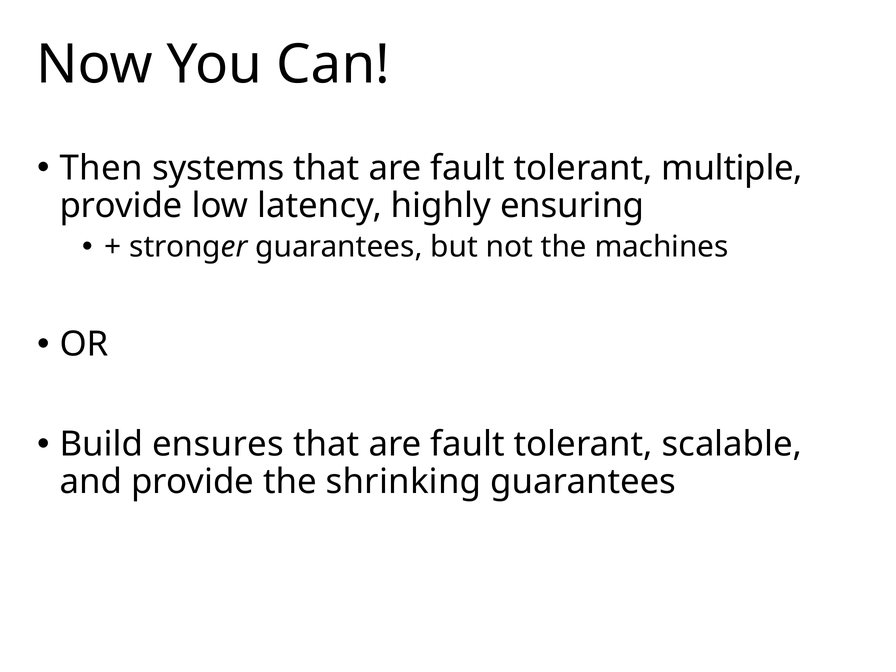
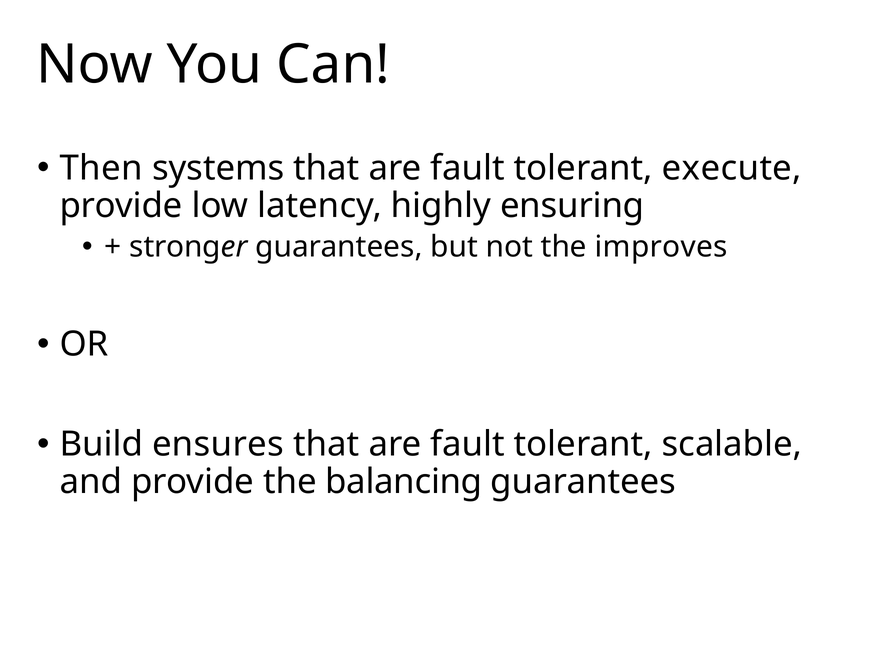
multiple: multiple -> execute (732, 168)
machines: machines -> improves (661, 247)
shrinking: shrinking -> balancing (404, 482)
